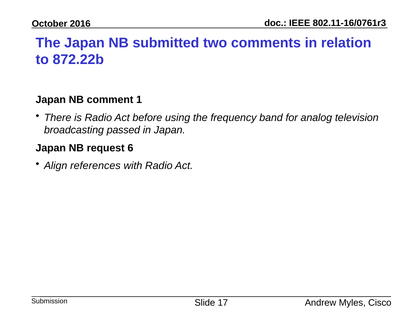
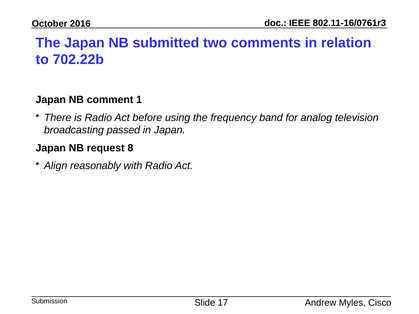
872.22b: 872.22b -> 702.22b (78, 60)
6: 6 -> 8 (130, 148)
references: references -> reasonably (95, 166)
